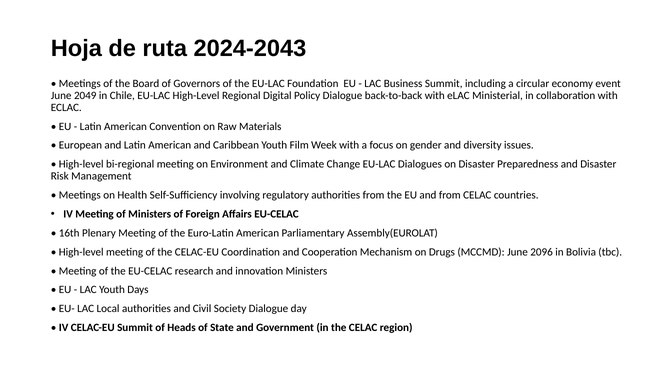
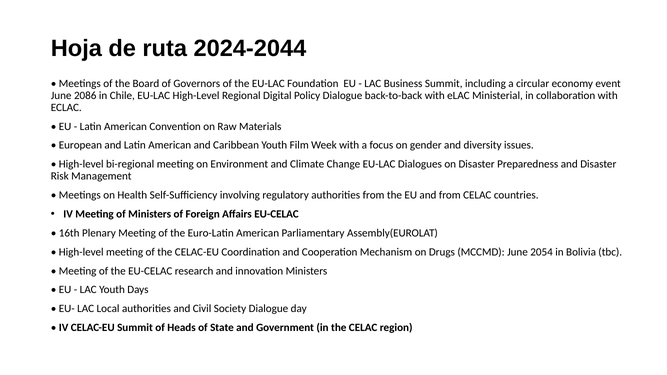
2024-2043: 2024-2043 -> 2024-2044 (250, 48)
2049: 2049 -> 2086 (85, 95)
2096: 2096 -> 2054 (542, 252)
